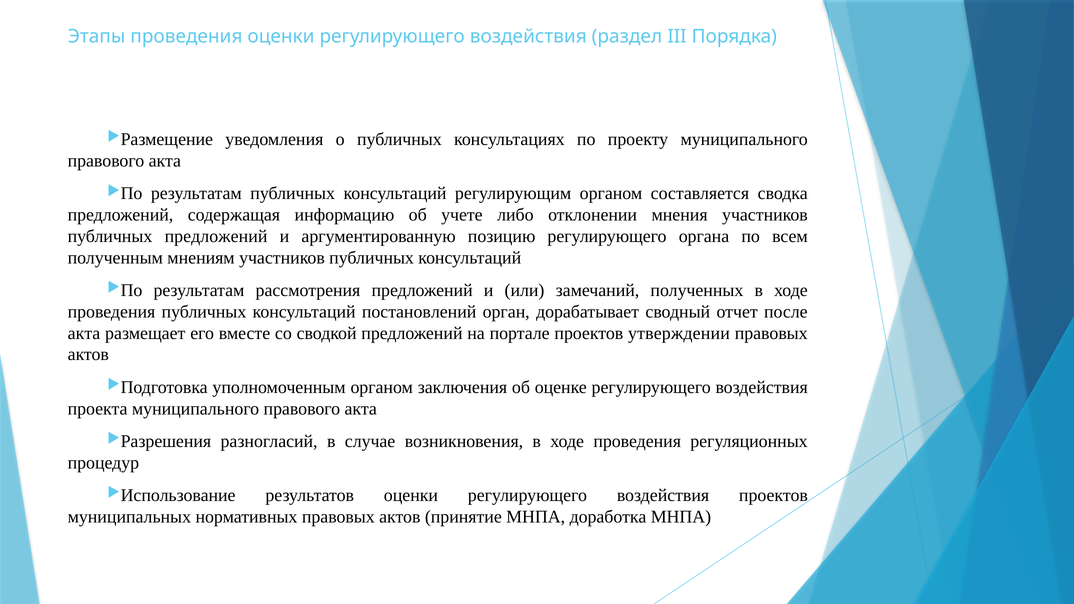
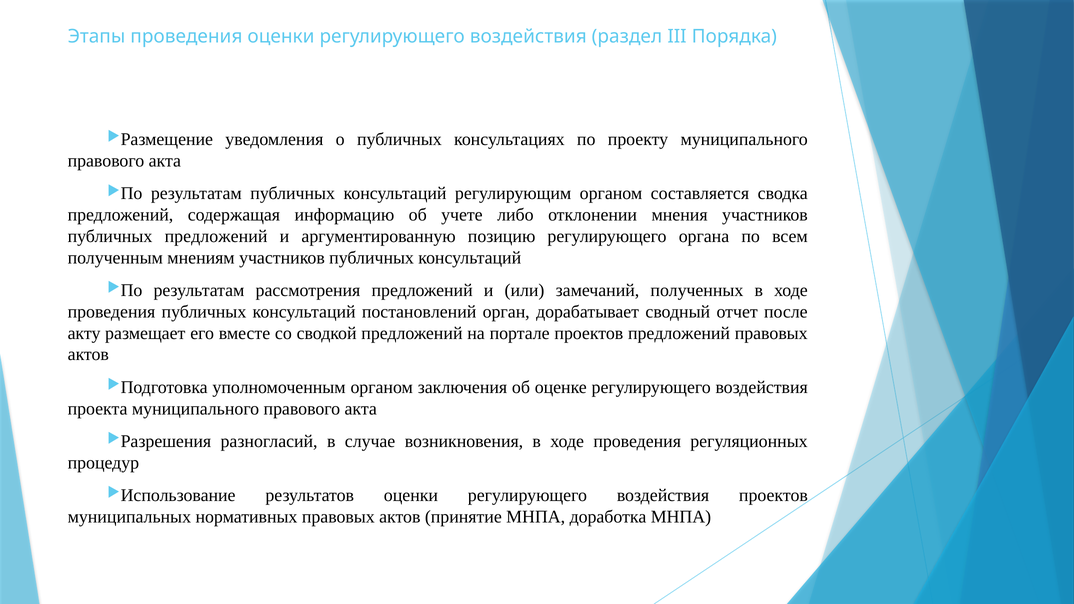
акта: акта -> акту (84, 333)
проектов утверждении: утверждении -> предложений (679, 333)
